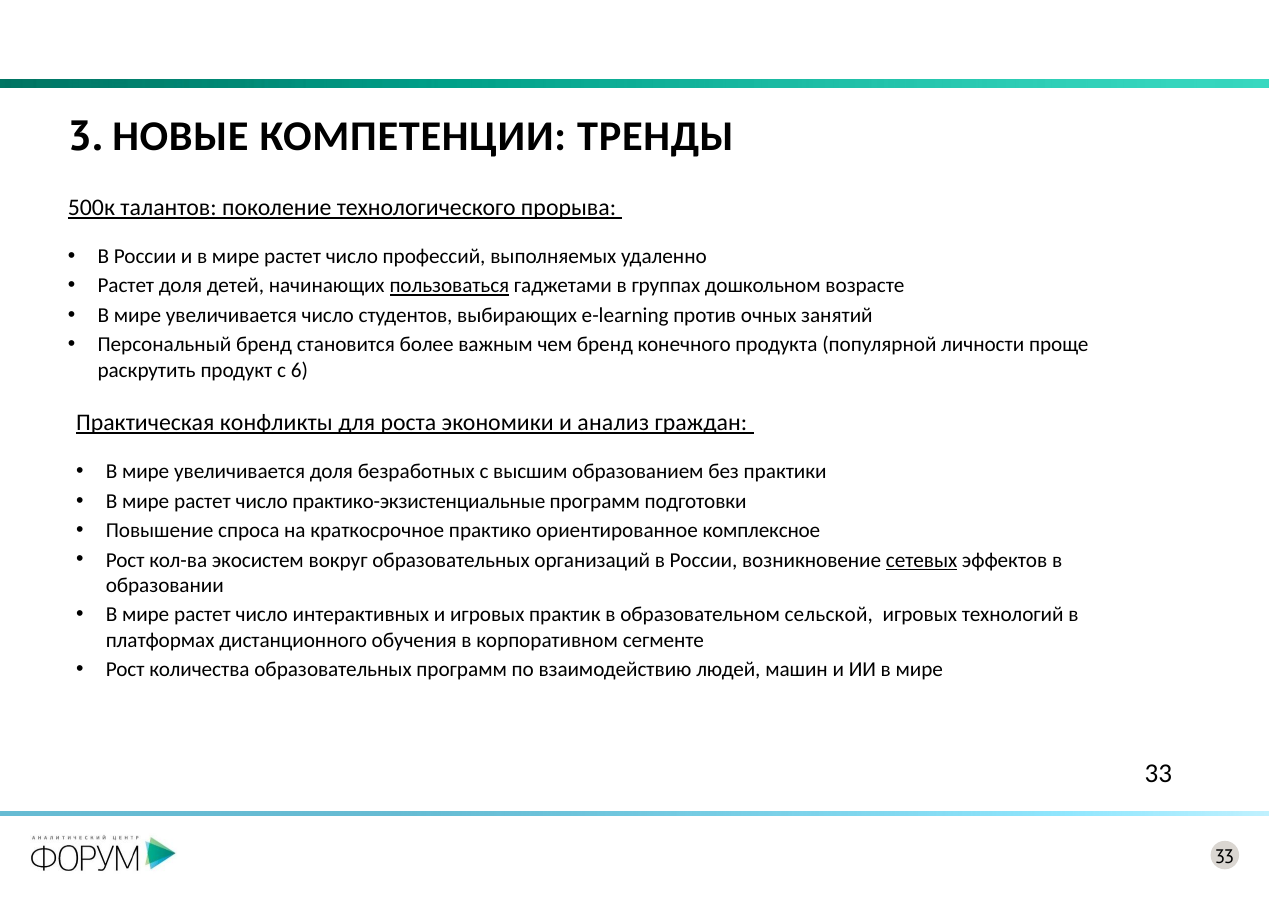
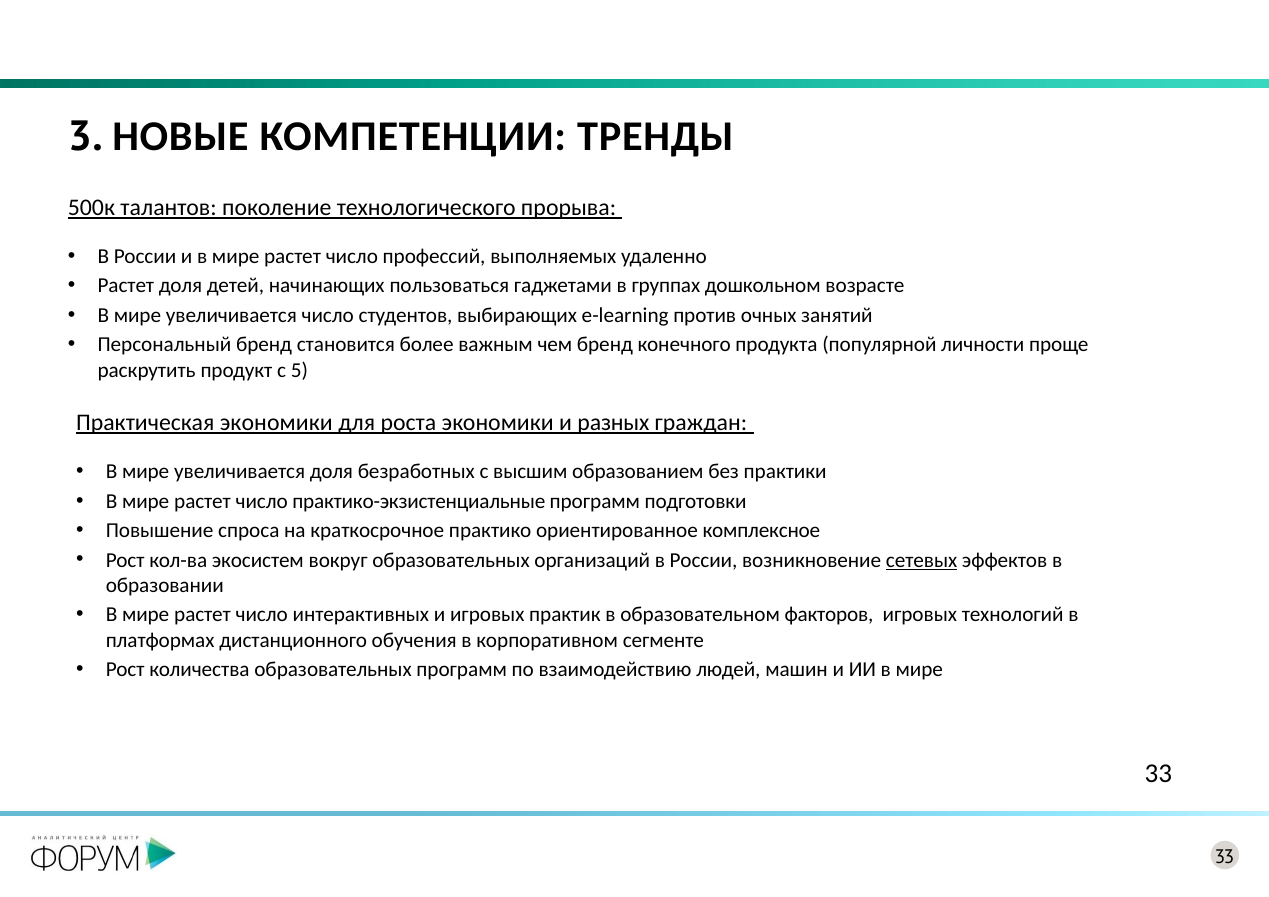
пользоваться underline: present -> none (449, 286)
6: 6 -> 5 (299, 370)
Практическая конфликты: конфликты -> экономики (276, 423)
анализ: анализ -> разных (613, 423)
сельской: сельской -> факторов (829, 615)
